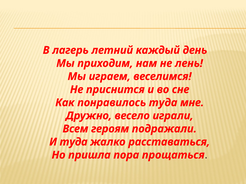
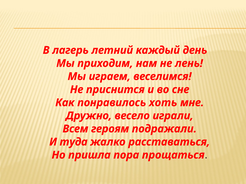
понравилось туда: туда -> хоть (163, 103)
